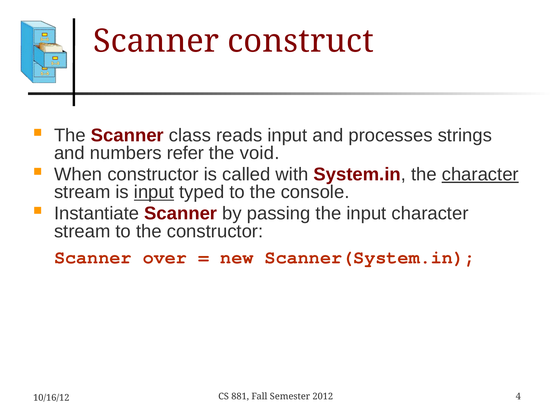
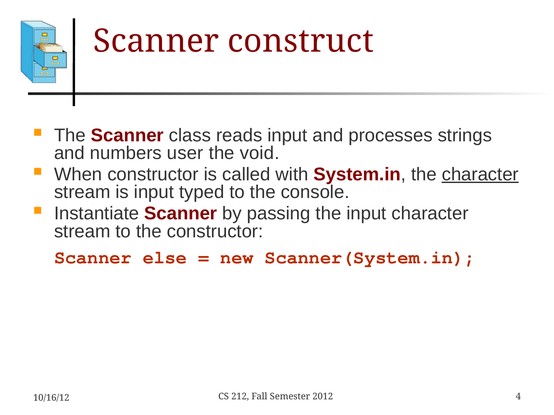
refer: refer -> user (185, 153)
input underline: present -> none (154, 192)
over: over -> else (165, 258)
881: 881 -> 212 (240, 397)
